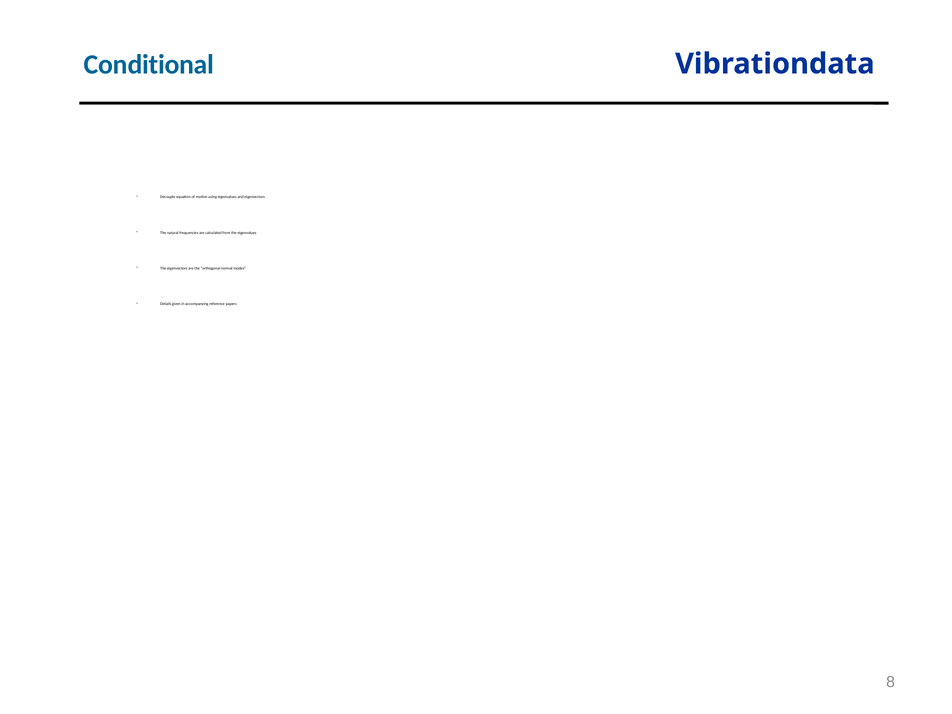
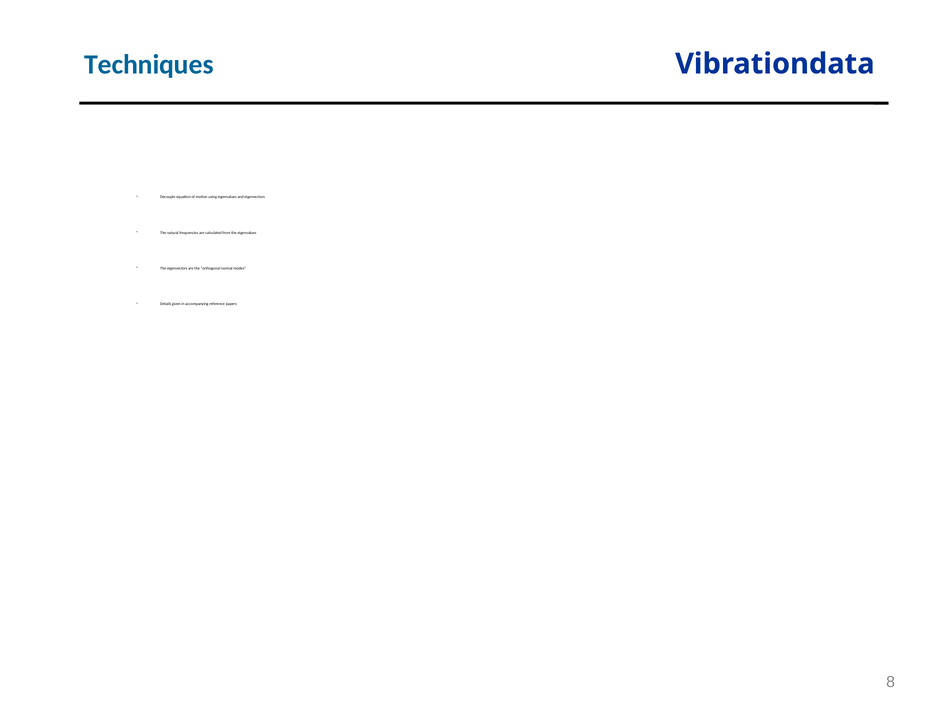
Conditional: Conditional -> Techniques (149, 65)
